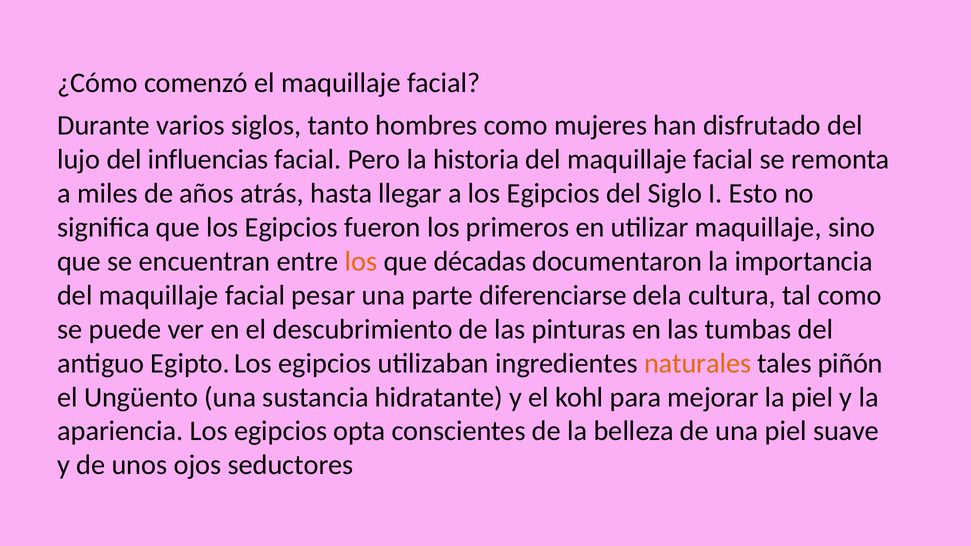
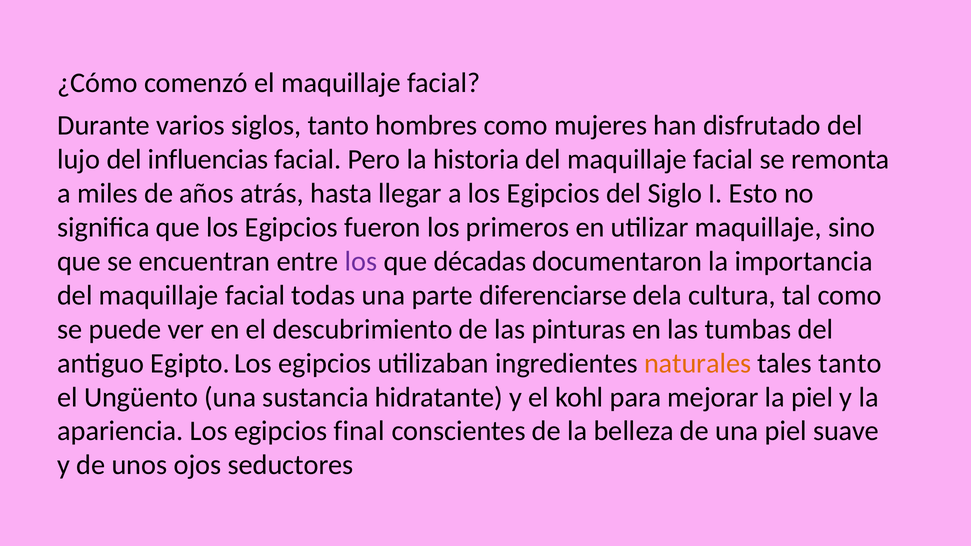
los colour: orange -> purple (361, 261)
pesar: pesar -> todas (323, 295)
tales piñón: piñón -> tanto (850, 363)
opta: opta -> final (359, 431)
